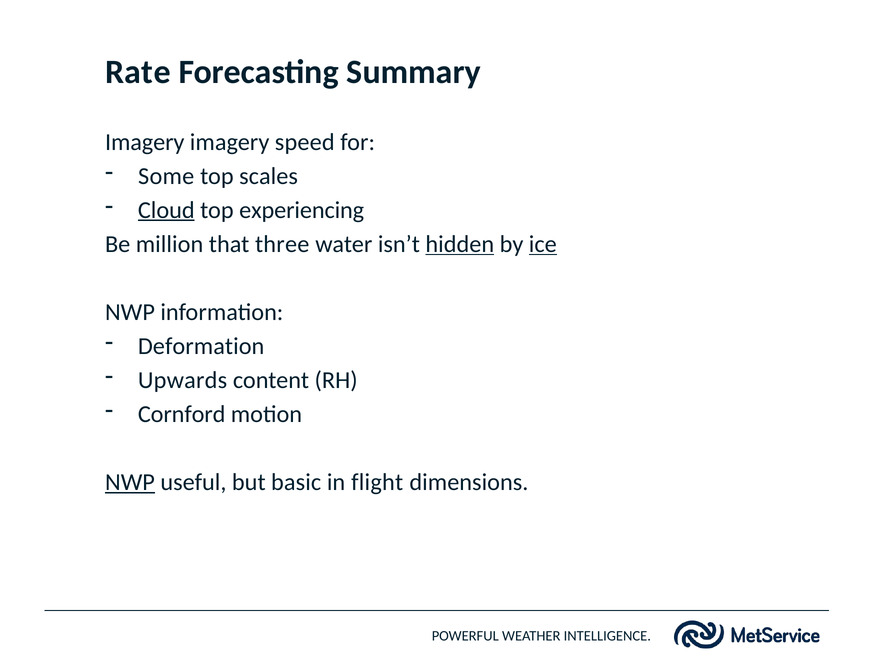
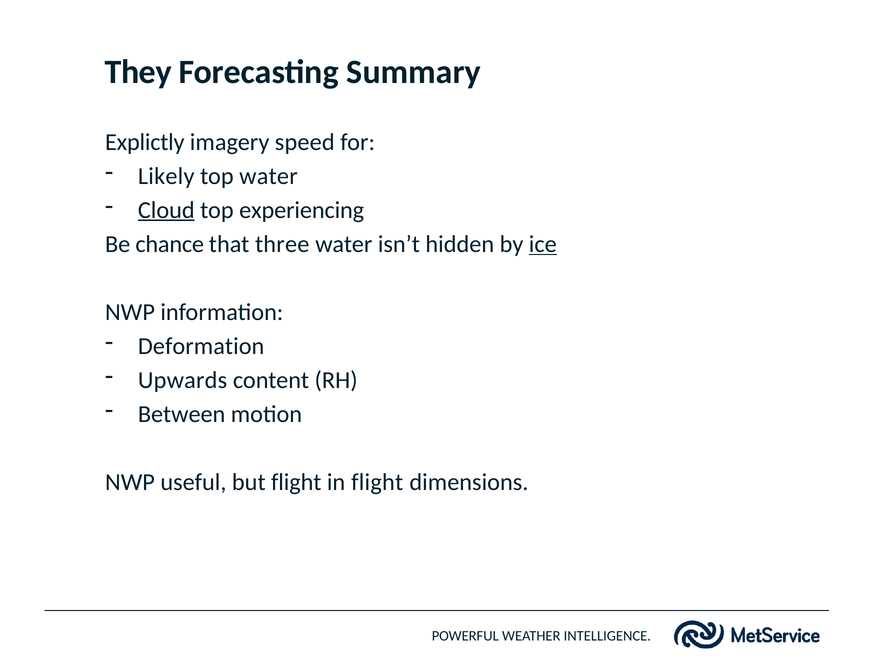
Rate: Rate -> They (138, 72)
Imagery: Imagery -> Explictly (145, 142)
Some: Some -> Likely (166, 176)
top scales: scales -> water (268, 176)
million: million -> chance (170, 244)
hidden underline: present -> none (460, 244)
Cornford: Cornford -> Between (182, 414)
NWP underline: present -> none (130, 482)
but basic: basic -> flight (296, 482)
